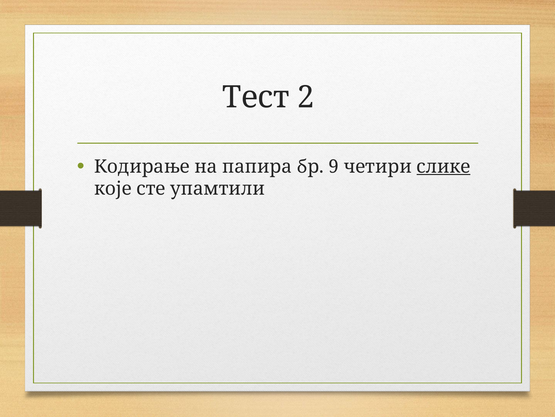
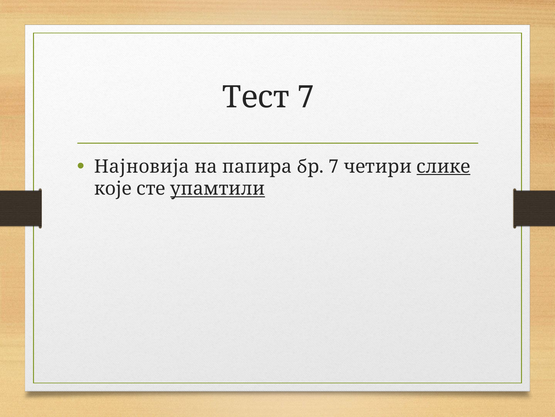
Тест 2: 2 -> 7 (306, 97)
Кодирање: Кодирање -> Најновија (142, 166)
бр 9: 9 -> 7 (334, 166)
упамтили underline: none -> present (218, 189)
